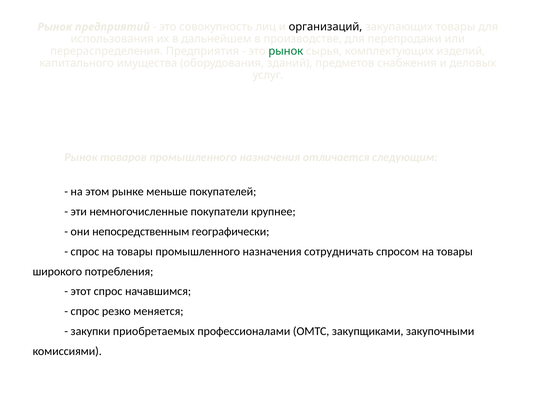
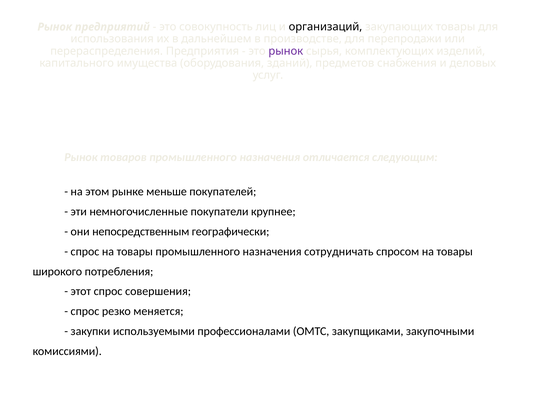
рынок colour: green -> purple (286, 51)
начавшимся: начавшимся -> совершения (158, 291)
приобретаемых: приобретаемых -> используемыми (154, 331)
